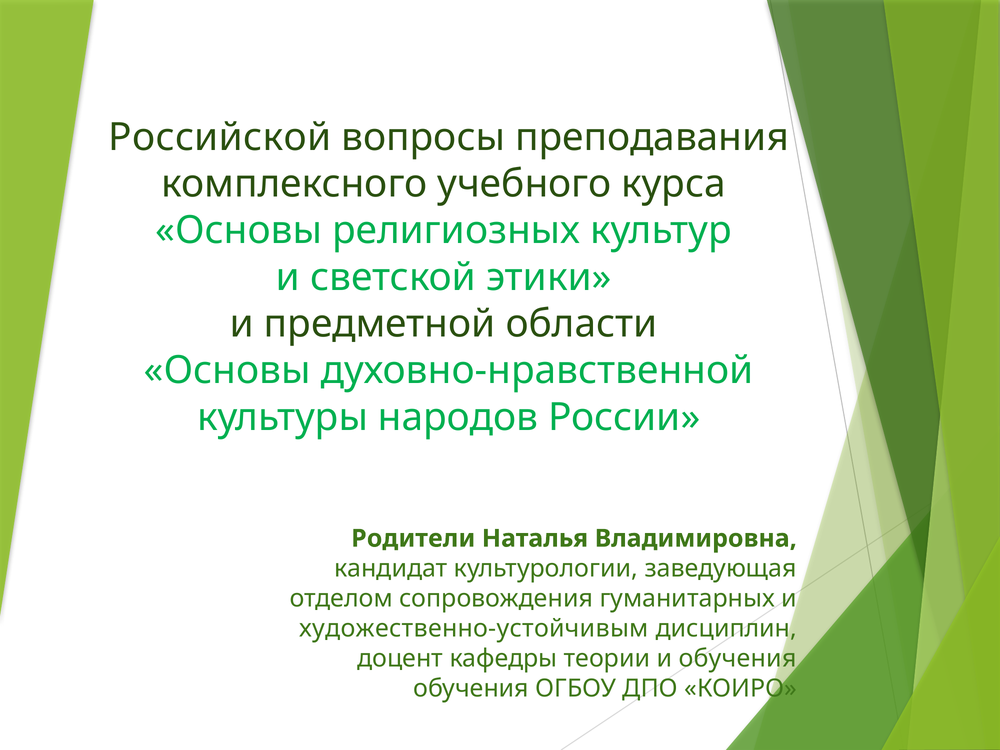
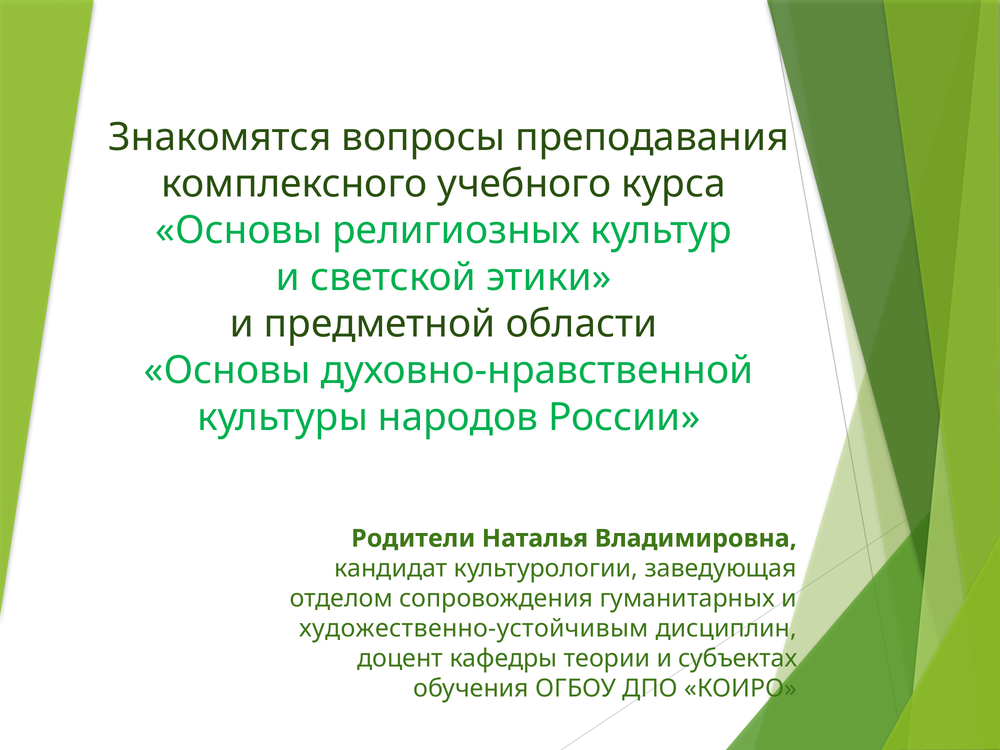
Российской: Российской -> Знакомятся (220, 137)
и обучения: обучения -> субъектах (738, 658)
